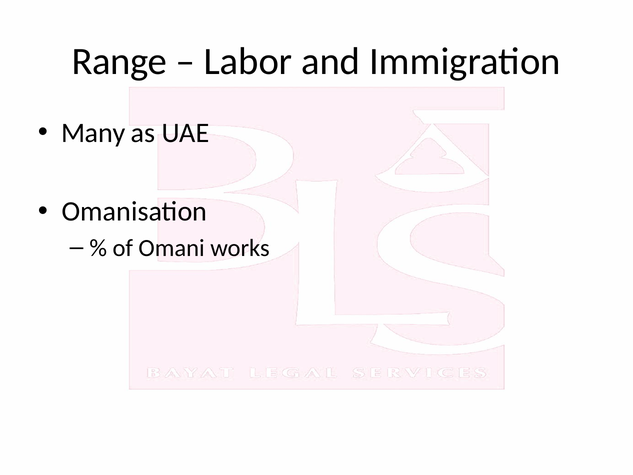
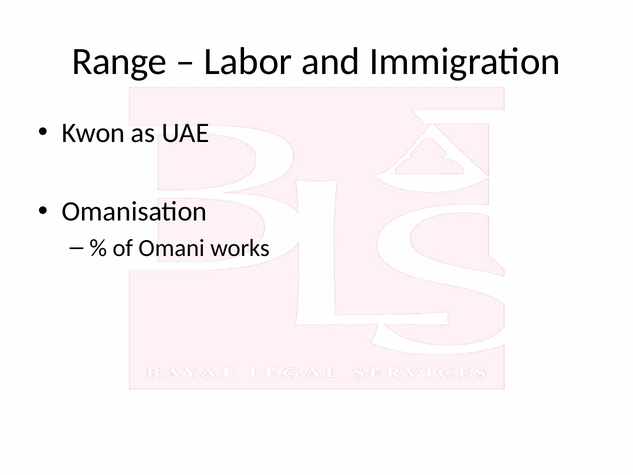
Many: Many -> Kwon (93, 133)
